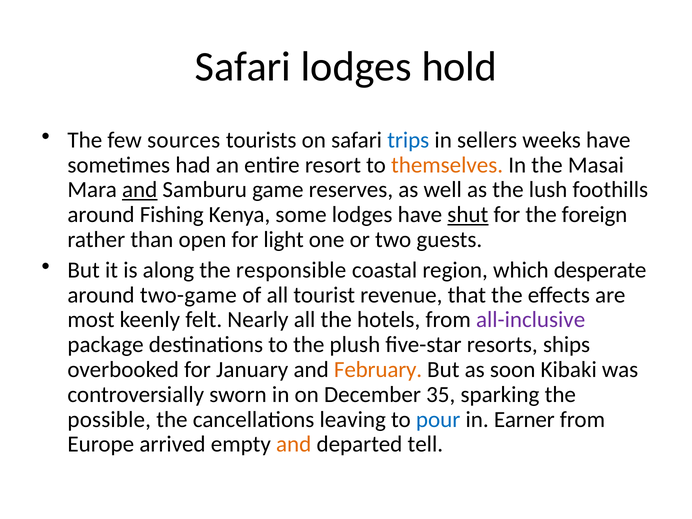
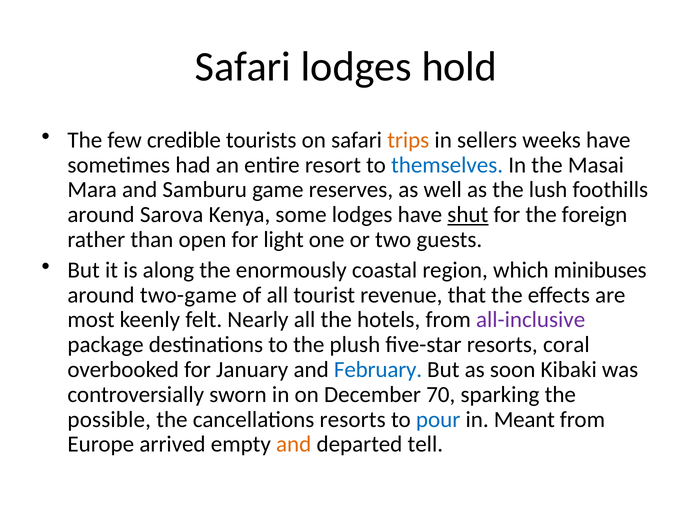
sources: sources -> credible (184, 140)
trips colour: blue -> orange (408, 140)
themselves colour: orange -> blue (447, 165)
and underline: present -> none (140, 190)
Fishing: Fishing -> Sarova (172, 215)
responsible: responsible -> enormously (291, 270)
desperate: desperate -> minibuses (600, 270)
ships: ships -> coral (566, 345)
February colour: orange -> blue (378, 370)
35: 35 -> 70 (441, 395)
cancellations leaving: leaving -> resorts (353, 419)
Earner: Earner -> Meant (524, 419)
